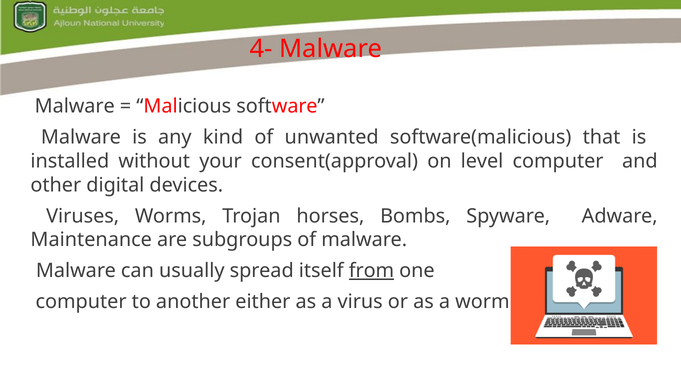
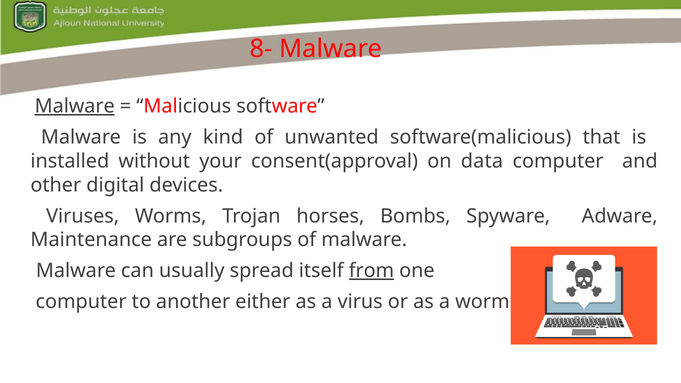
4-: 4- -> 8- (261, 49)
Malware underline: none -> present (75, 106)
level: level -> data (482, 161)
